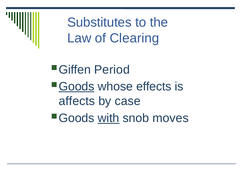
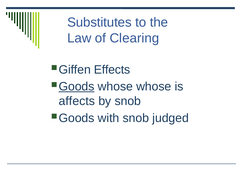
Period: Period -> Effects (112, 70)
whose effects: effects -> whose (154, 87)
by case: case -> snob (128, 101)
with underline: present -> none (109, 118)
moves: moves -> judged (171, 118)
